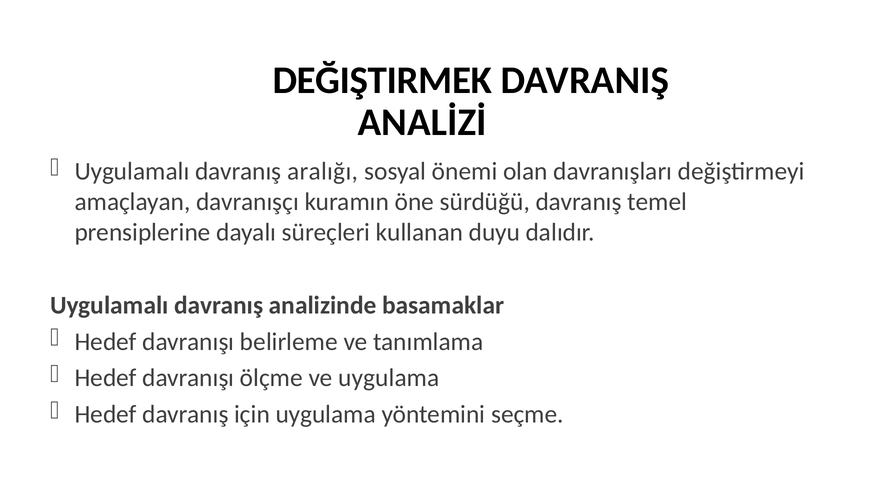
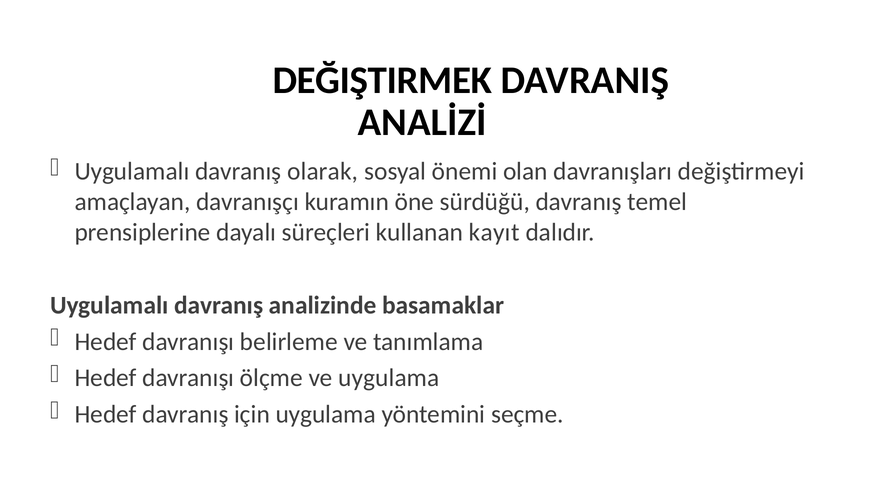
aralığı: aralığı -> olarak (323, 171)
duyu: duyu -> kayıt (494, 232)
